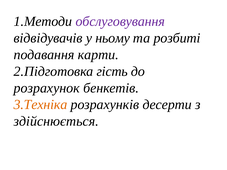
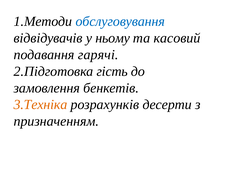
обслуговування colour: purple -> blue (120, 21)
розбиті: розбиті -> касовий (177, 38)
карти: карти -> гарячі (98, 55)
розрахунок: розрахунок -> замовлення (47, 88)
здійснюється: здійснюється -> призначенням (56, 121)
